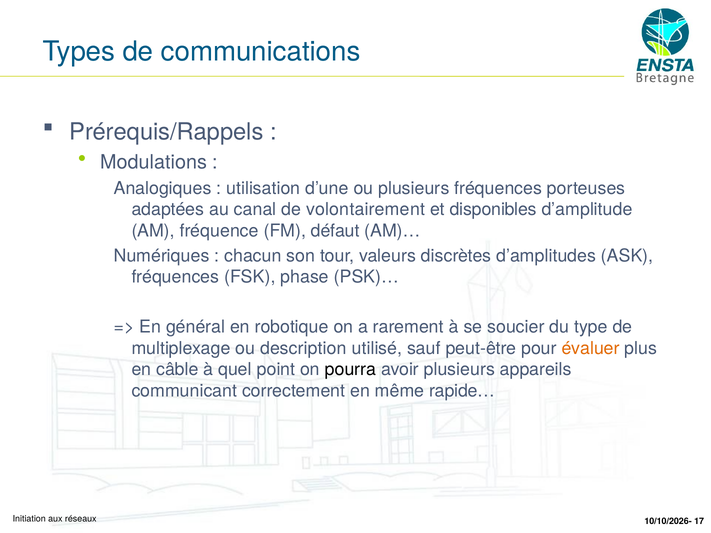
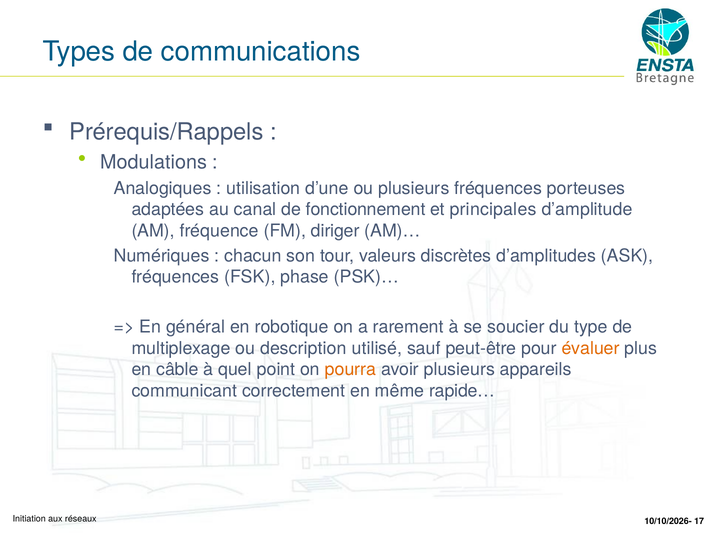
volontairement: volontairement -> fonctionnement (366, 210)
disponibles: disponibles -> principales (493, 210)
défaut: défaut -> diriger (335, 231)
pourra colour: black -> orange (350, 370)
